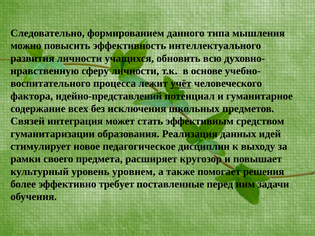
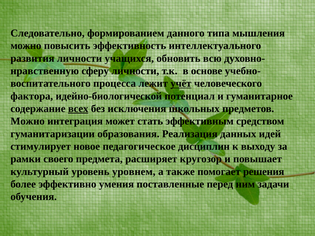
идейно-представлений: идейно-представлений -> идейно-биологической (109, 96)
всех underline: none -> present (78, 109)
Связей: Связей -> Можно (28, 121)
требует: требует -> умения (116, 184)
